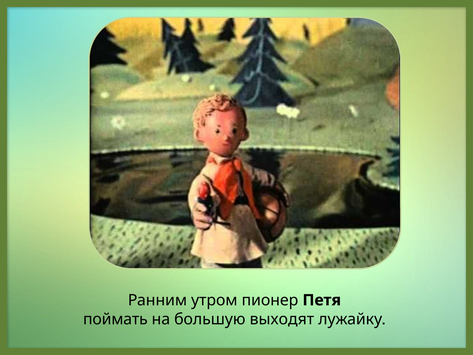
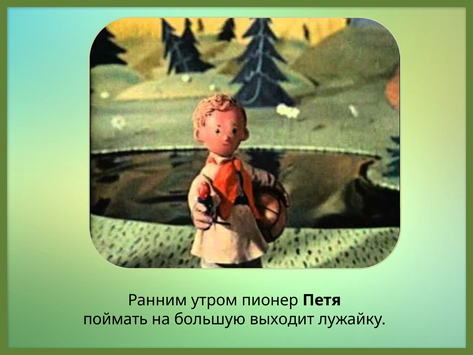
выходят: выходят -> выходит (282, 319)
